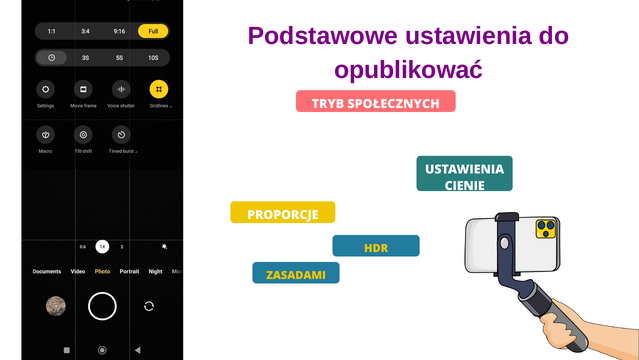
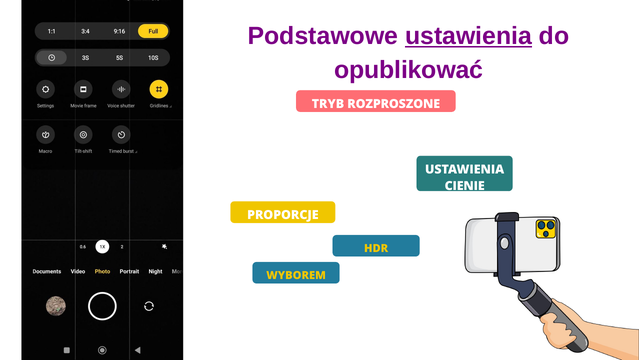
ustawienia underline: none -> present (469, 36)
SPOŁECZNYCH: SPOŁECZNYCH -> ROZPROSZONE (394, 104)
ZASADAMI: ZASADAMI -> WYBOREM (296, 275)
